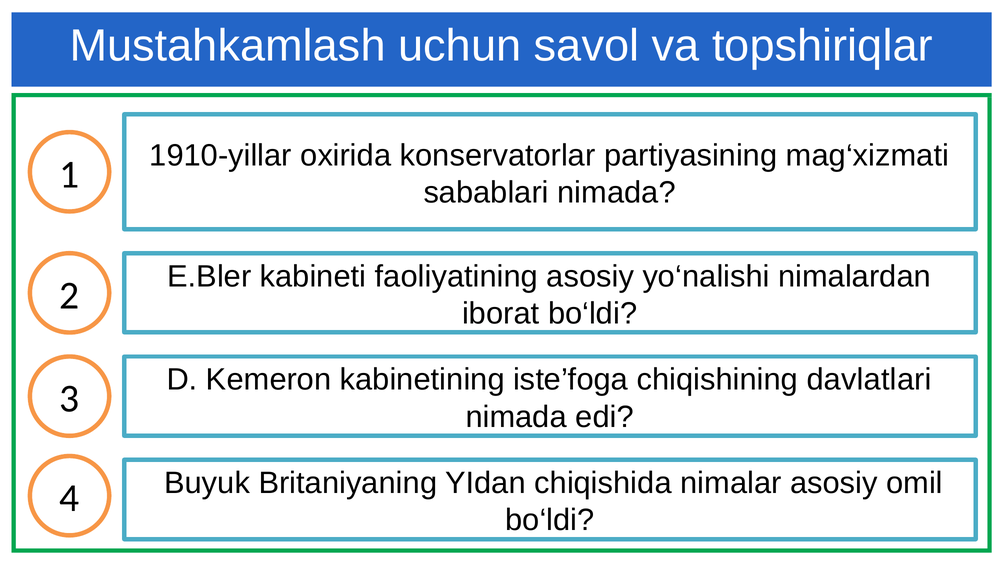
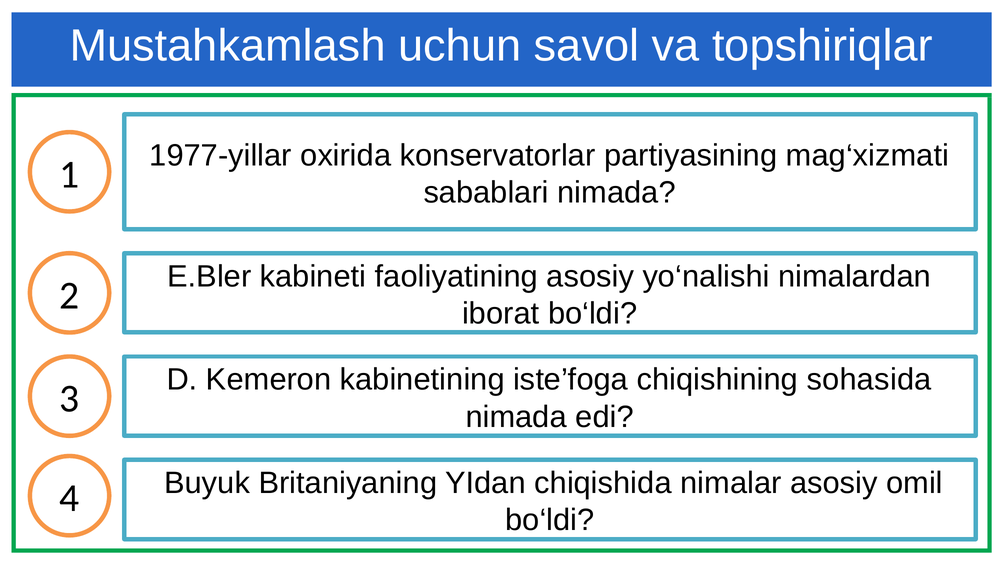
1910-yillar: 1910-yillar -> 1977-yillar (221, 155)
davlatlari: davlatlari -> sohasida (869, 380)
